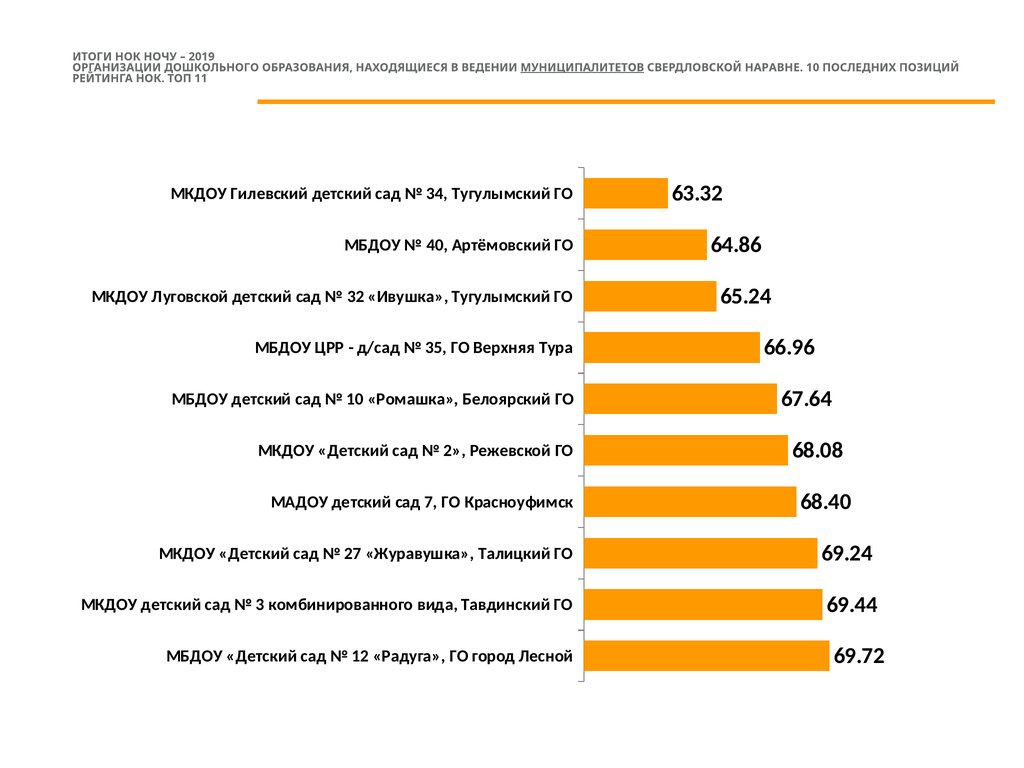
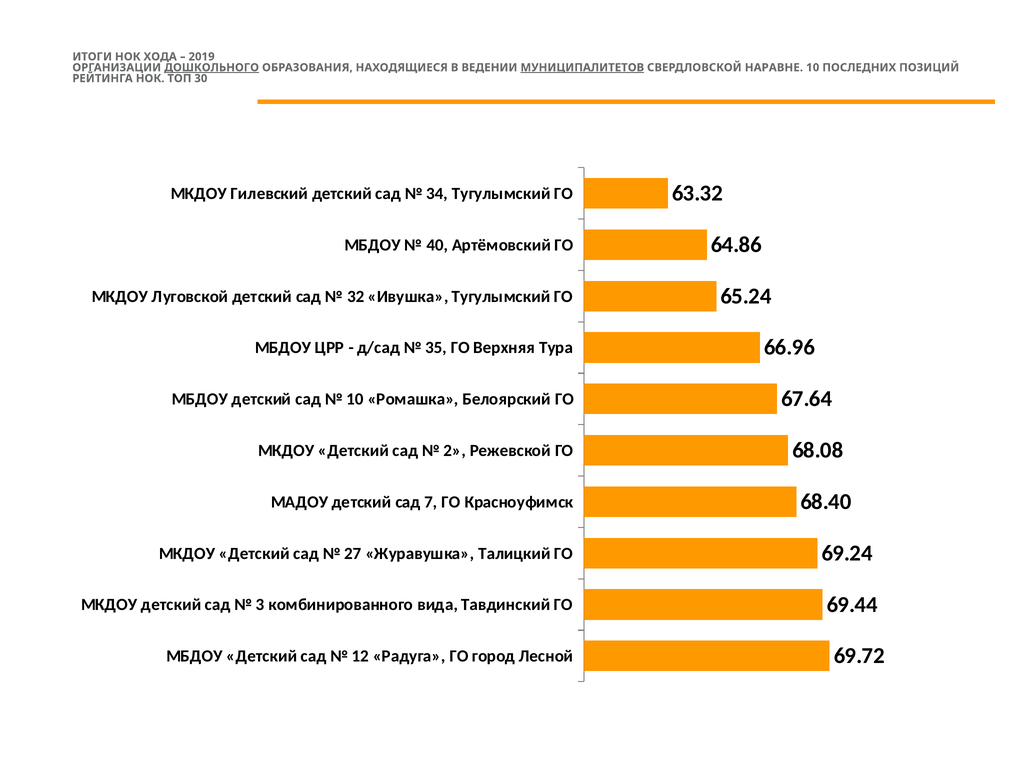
НОЧУ: НОЧУ -> ХОДА (160, 57)
ДОШКОЛЬНОГО underline: none -> present (212, 68)
11: 11 -> 30 (201, 78)
